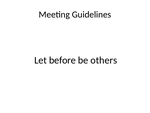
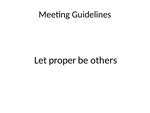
before: before -> proper (62, 60)
